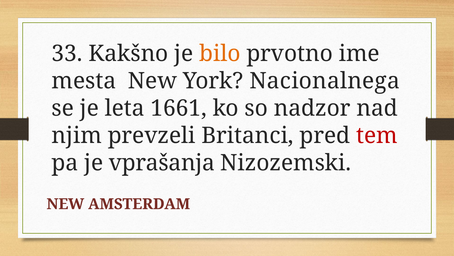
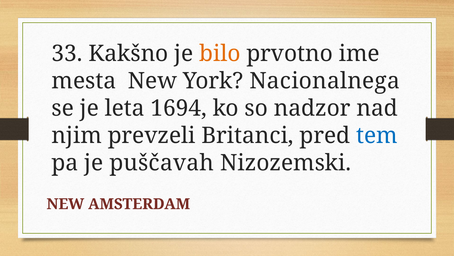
1661: 1661 -> 1694 (179, 108)
tem colour: red -> blue (377, 135)
vprašanja: vprašanja -> puščavah (162, 162)
